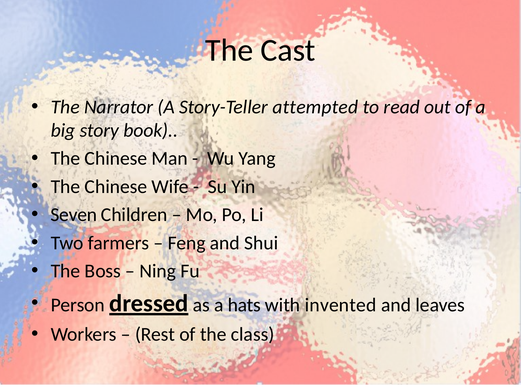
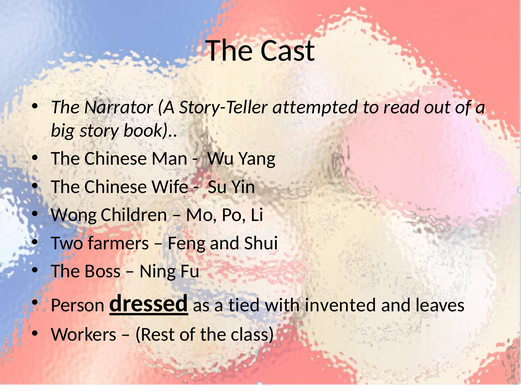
Seven: Seven -> Wong (74, 215)
hats: hats -> tied (244, 305)
